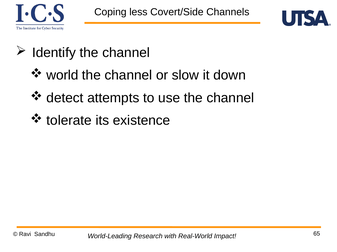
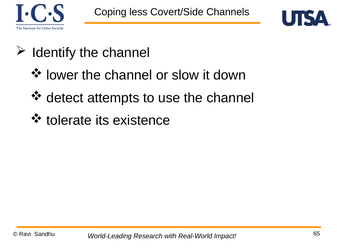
world: world -> lower (62, 75)
